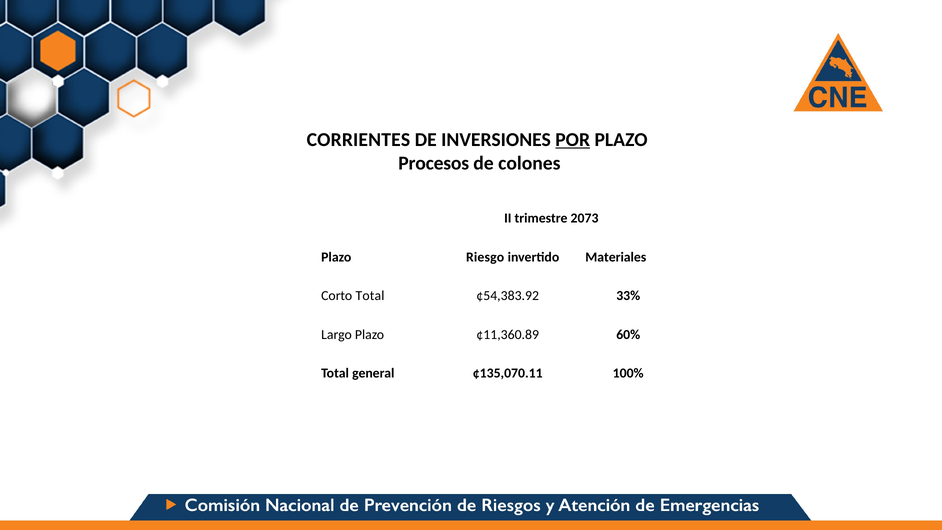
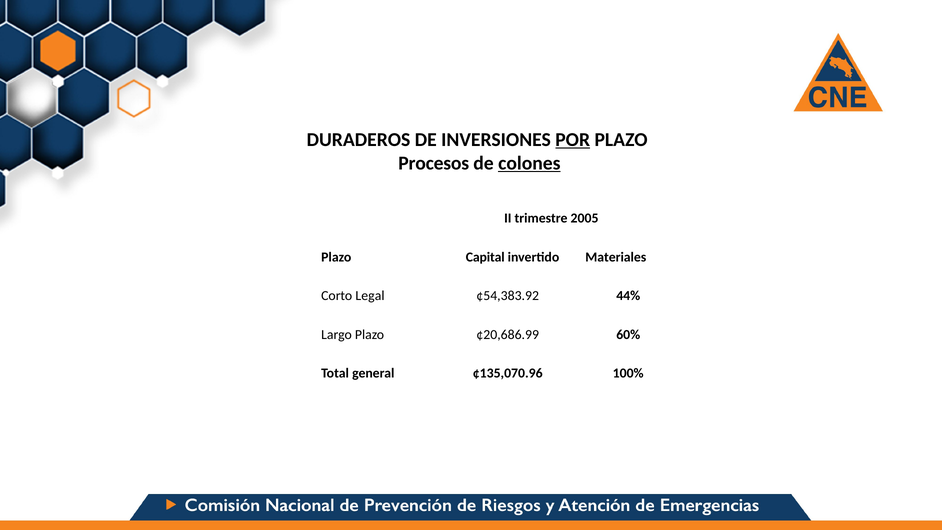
CORRIENTES: CORRIENTES -> DURADEROS (359, 140)
colones underline: none -> present (529, 163)
2073: 2073 -> 2005 (585, 218)
Riesgo: Riesgo -> Capital (485, 257)
Corto Total: Total -> Legal (370, 296)
33%: 33% -> 44% (628, 296)
¢11,360.89: ¢11,360.89 -> ¢20,686.99 (508, 334)
¢135,070.11: ¢135,070.11 -> ¢135,070.96 (508, 373)
